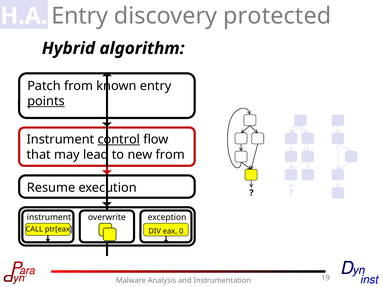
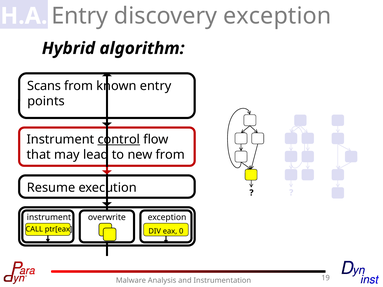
discovery protected: protected -> exception (277, 16)
Patch: Patch -> Scans (44, 86)
points underline: present -> none (46, 101)
